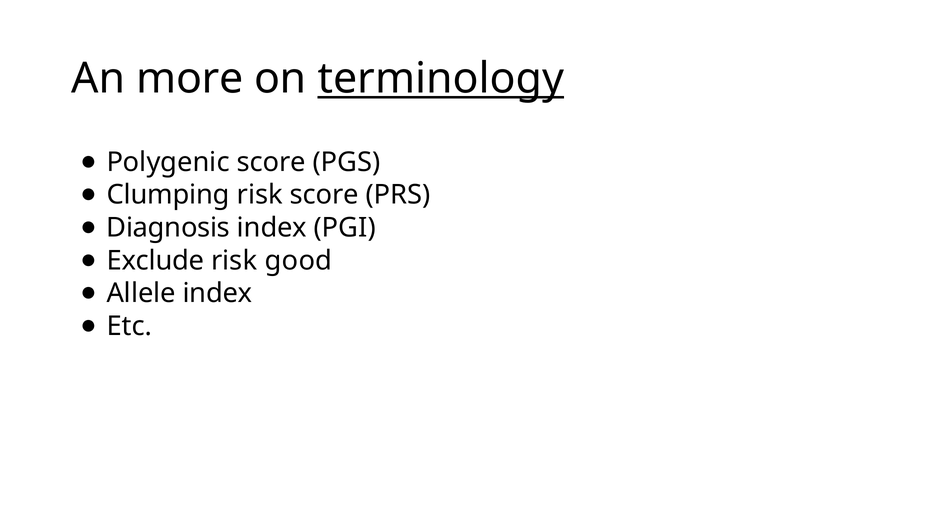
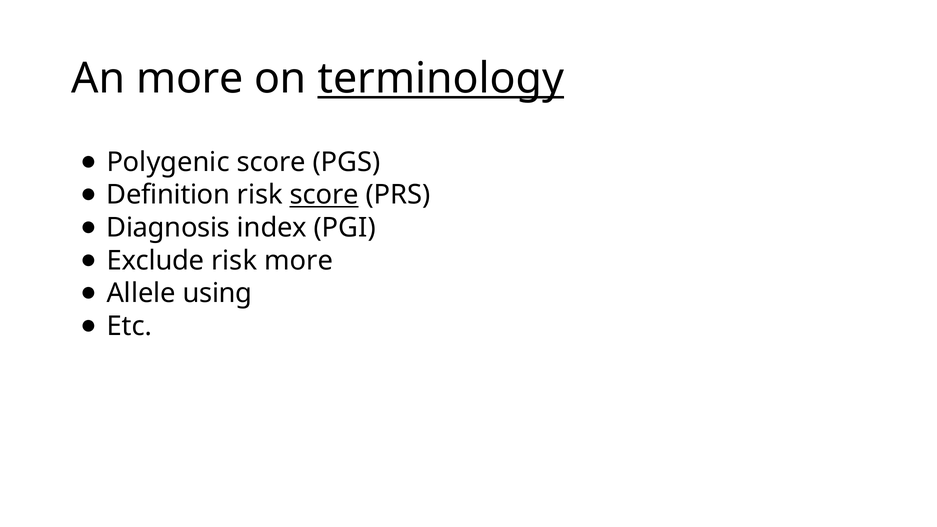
Clumping: Clumping -> Definition (168, 195)
score underline: none -> present (324, 195)
risk good: good -> more (299, 261)
Allele index: index -> using (217, 293)
